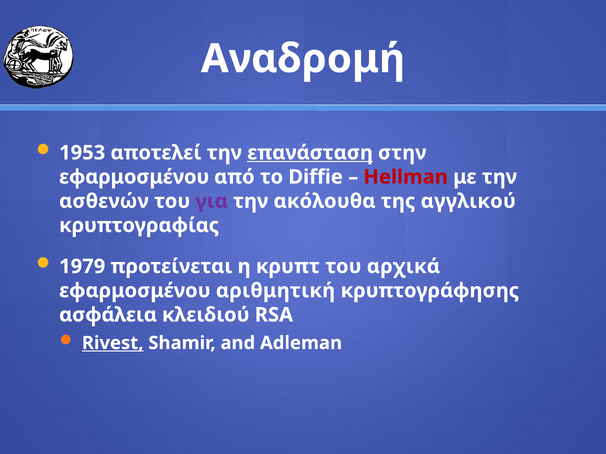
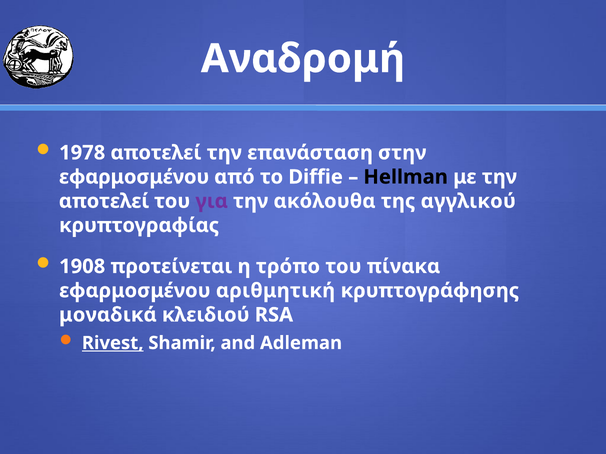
1953: 1953 -> 1978 (82, 153)
επανάσταση underline: present -> none (310, 153)
Hellman colour: red -> black (406, 177)
ασθενών: ασθενών -> αποτελεί (104, 201)
1979: 1979 -> 1908 (82, 267)
κρυπτ: κρυπτ -> τρόπο (288, 267)
αρχικά: αρχικά -> πίνακα (403, 267)
ασφάλεια: ασφάλεια -> μοναδικά (108, 315)
